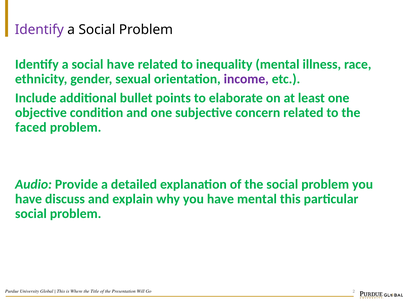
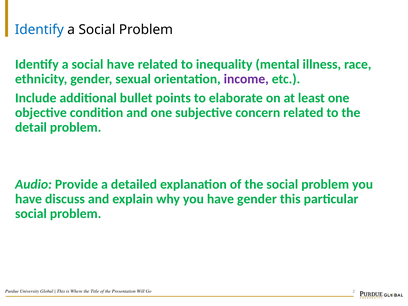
Identify colour: purple -> blue (39, 30)
faced: faced -> detail (31, 127)
have mental: mental -> gender (257, 199)
